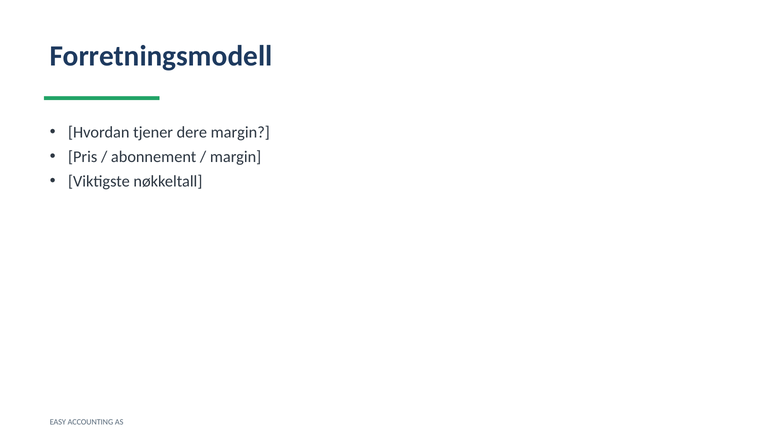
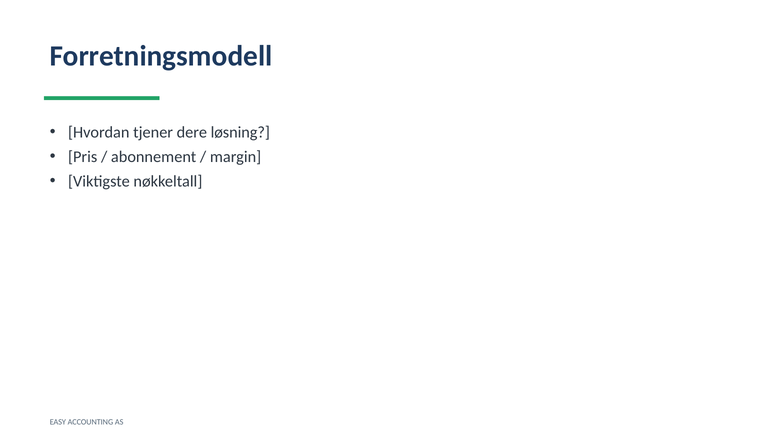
dere margin: margin -> løsning (240, 132)
